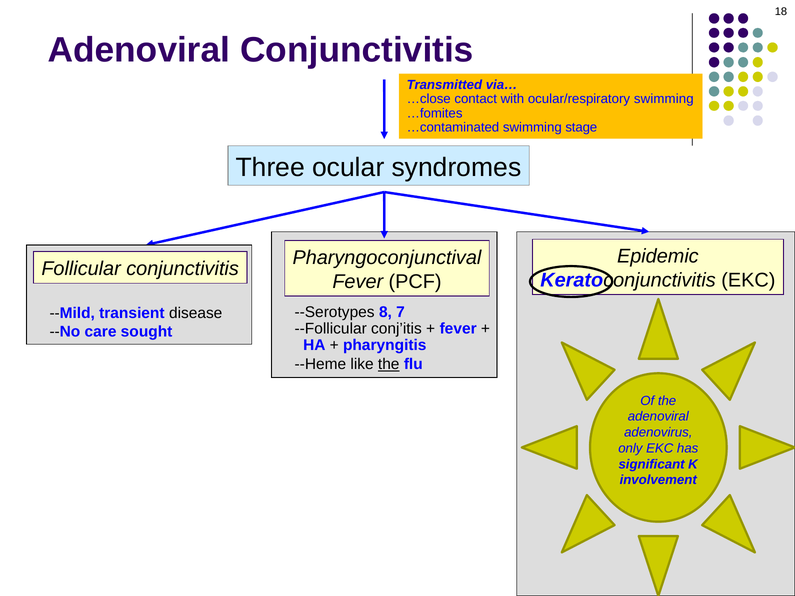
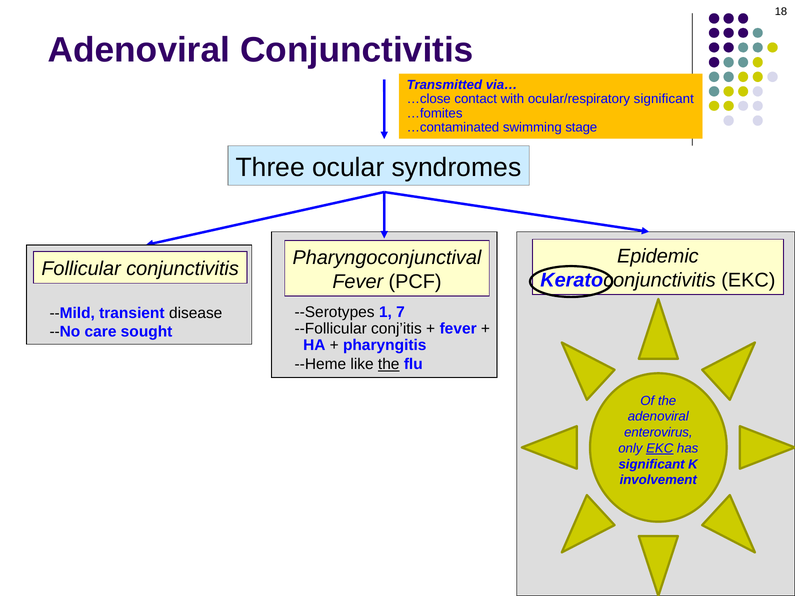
ocular/respiratory swimming: swimming -> significant (664, 99)
8: 8 -> 1 (385, 312)
adenovirus: adenovirus -> enterovirus (658, 433)
EKC underline: none -> present (660, 449)
